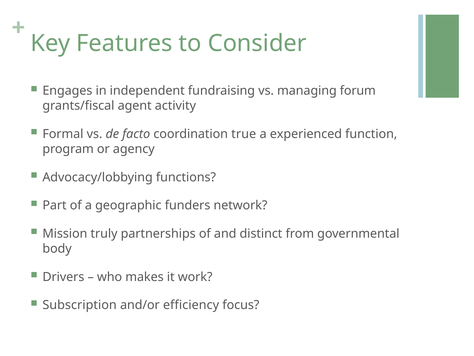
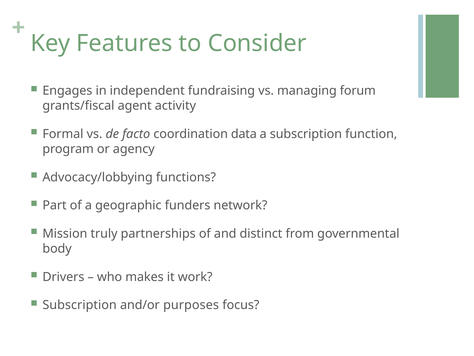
true: true -> data (244, 134)
a experienced: experienced -> subscription (306, 134)
efficiency: efficiency -> purposes (191, 305)
